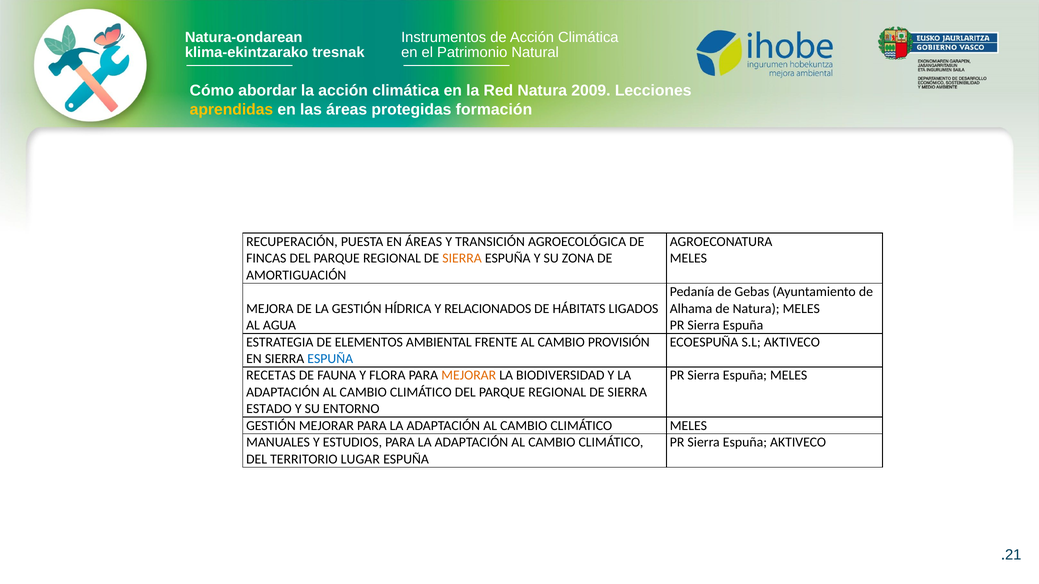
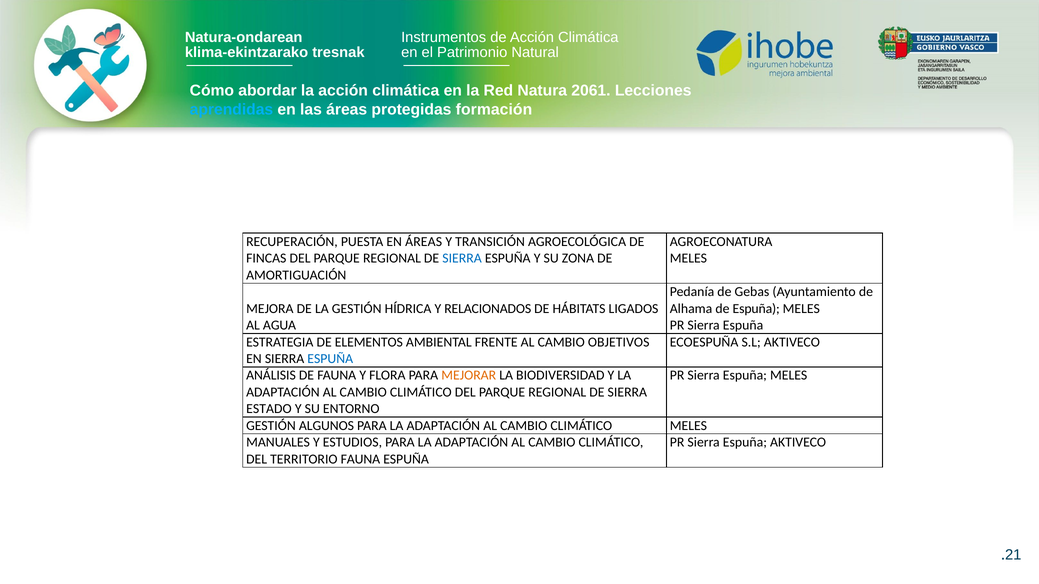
2009: 2009 -> 2061 (591, 91)
aprendidas colour: yellow -> light blue (231, 110)
SIERRA colour: orange -> blue (462, 259)
de Natura: Natura -> Espuña (756, 309)
PROVISIÓN: PROVISIÓN -> OBJETIVOS (619, 342)
RECETAS: RECETAS -> ANÁLISIS (271, 376)
GESTIÓN MEJORAR: MEJORAR -> ALGUNOS (326, 426)
TERRITORIO LUGAR: LUGAR -> FAUNA (360, 459)
